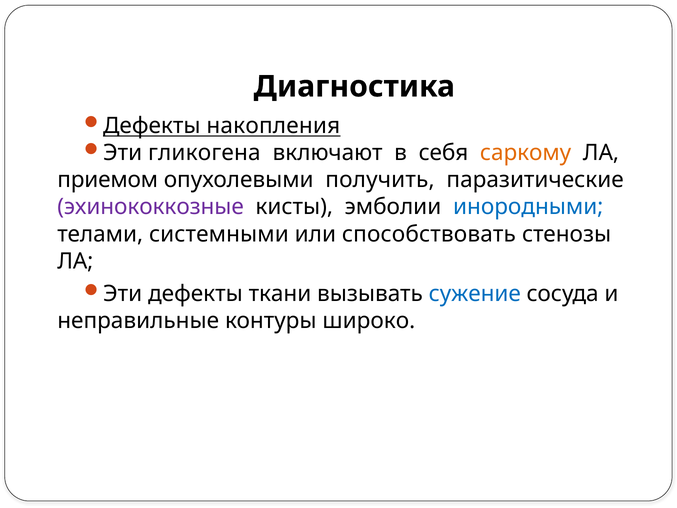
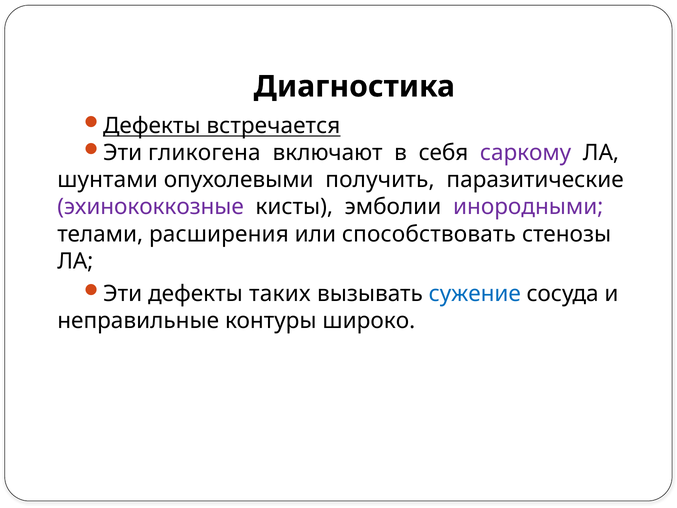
накопления: накопления -> встречается (273, 126)
саркому colour: orange -> purple (526, 153)
приемом: приемом -> шунтами (108, 180)
инородными colour: blue -> purple (528, 207)
системными: системными -> расширения (219, 234)
ткани: ткани -> таких (280, 294)
